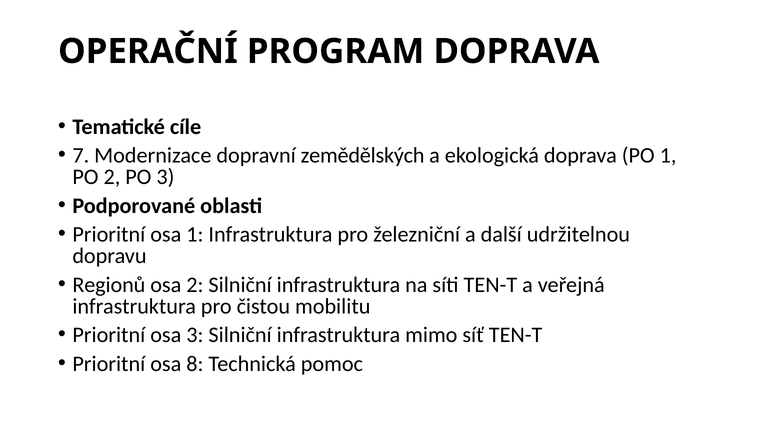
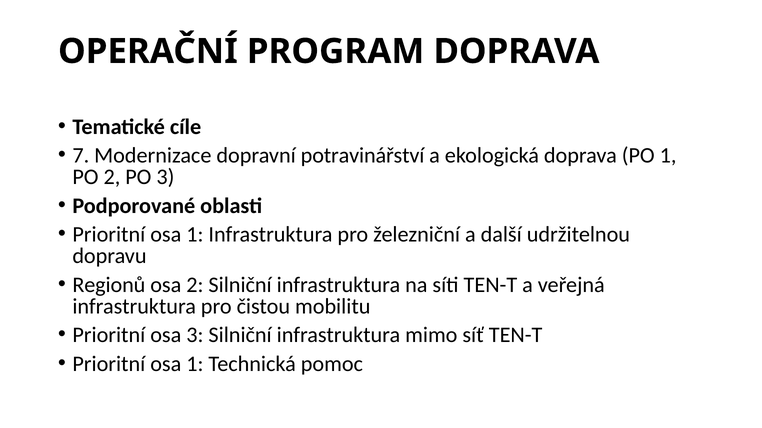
zemědělských: zemědělských -> potravinářství (363, 156)
8: 8 -> 1 (195, 364)
